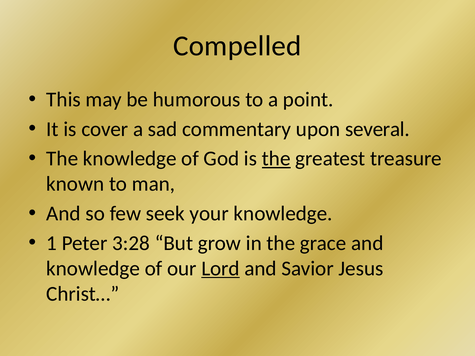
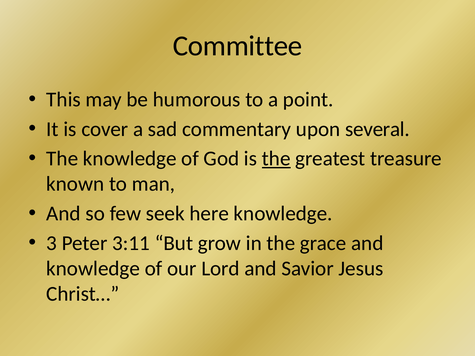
Compelled: Compelled -> Committee (238, 46)
your: your -> here (209, 214)
1: 1 -> 3 (52, 243)
3:28: 3:28 -> 3:11 (131, 243)
Lord underline: present -> none (221, 269)
